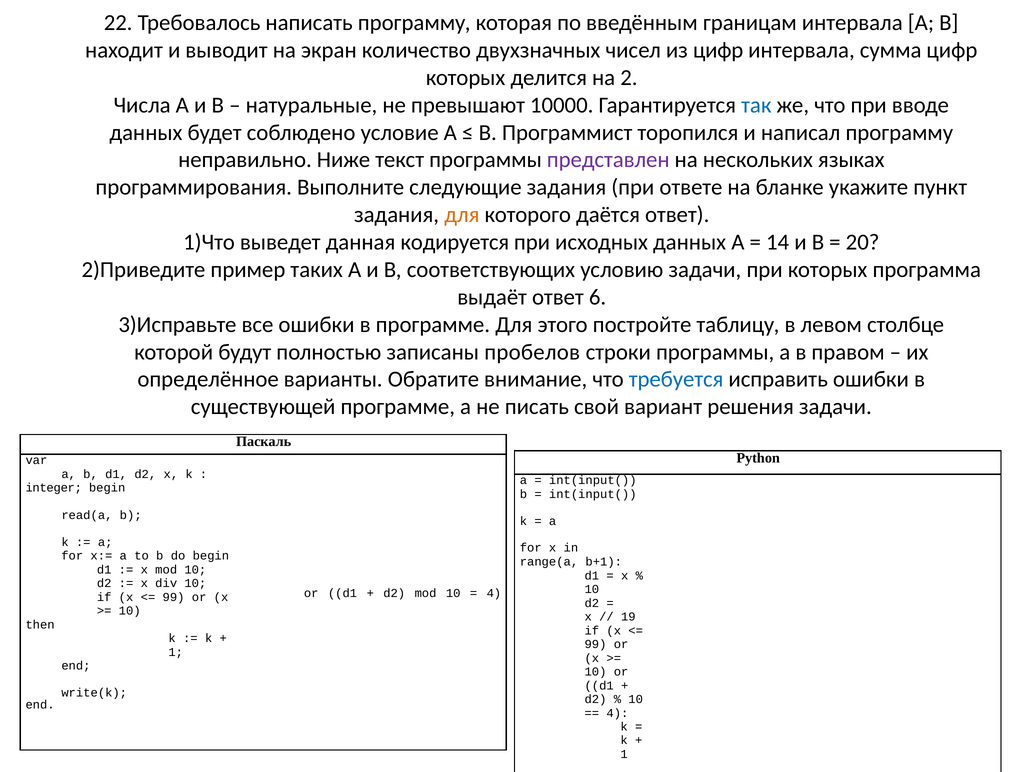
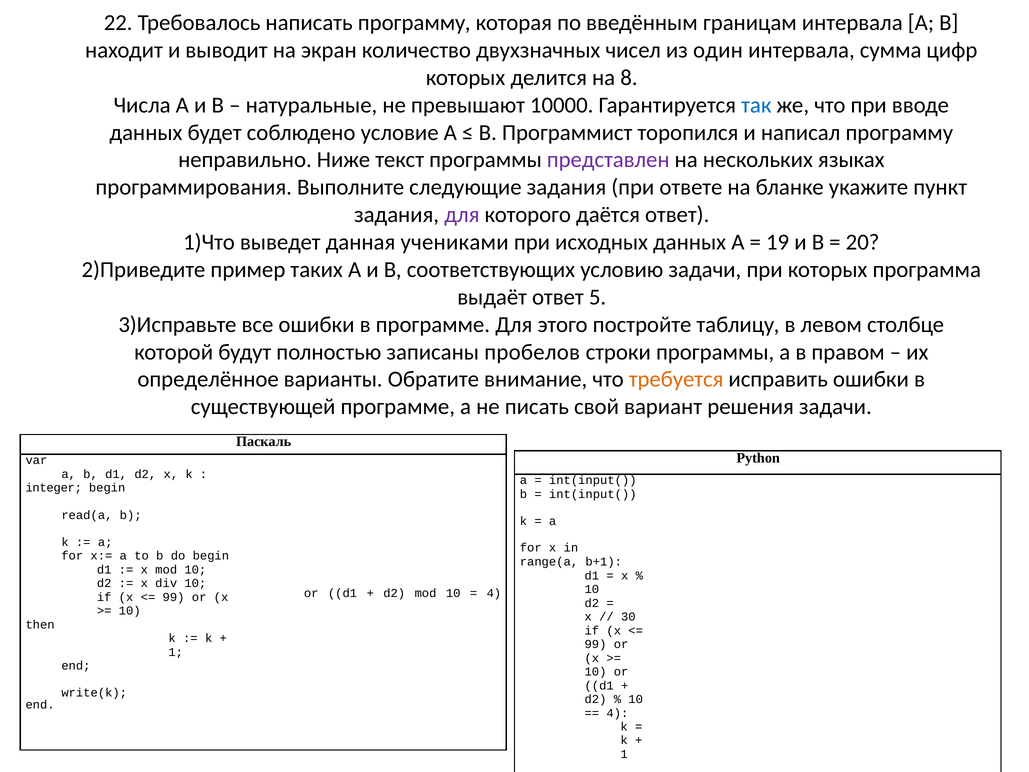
из цифр: цифр -> один (718, 50)
2: 2 -> 8 (629, 78)
для colour: orange -> purple (462, 215)
кодируется: кодируется -> учениками (455, 242)
14: 14 -> 19 (778, 242)
6: 6 -> 5 (598, 297)
требуется colour: blue -> orange (676, 379)
19: 19 -> 30 (628, 617)
